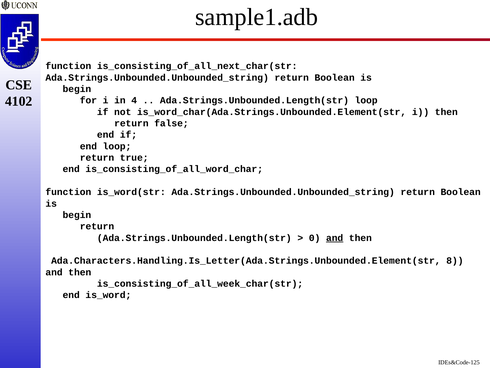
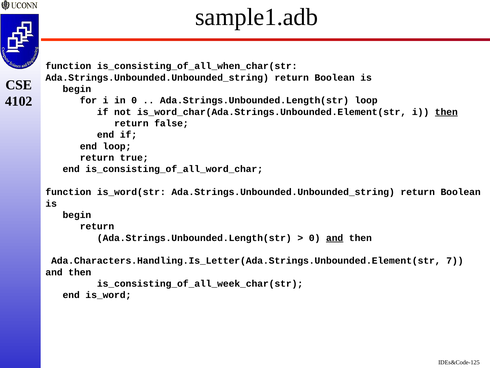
is_consisting_of_all_next_char(str: is_consisting_of_all_next_char(str -> is_consisting_of_all_when_char(str (197, 66)
in 4: 4 -> 0 (134, 100)
then underline: none -> present (446, 112)
8: 8 -> 7 (455, 260)
